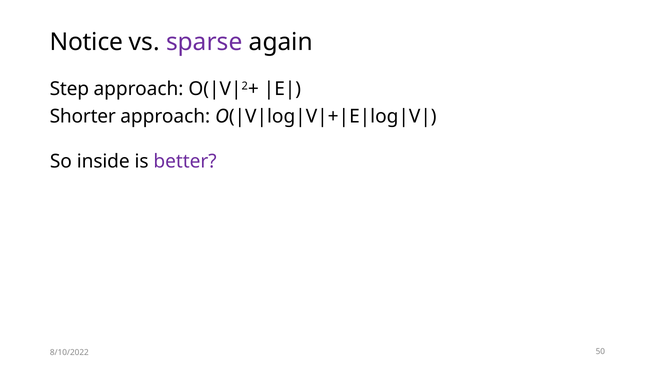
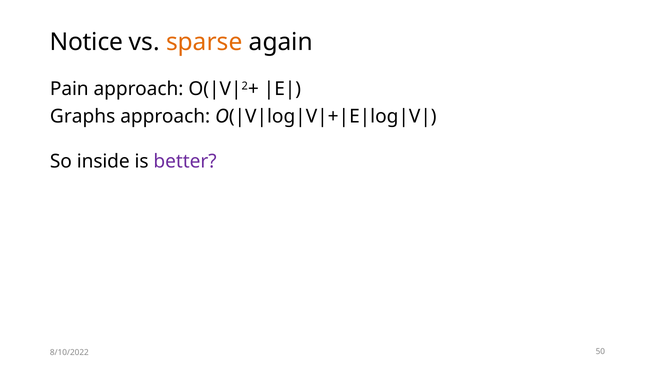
sparse colour: purple -> orange (204, 42)
Step: Step -> Pain (69, 89)
Shorter: Shorter -> Graphs (83, 116)
